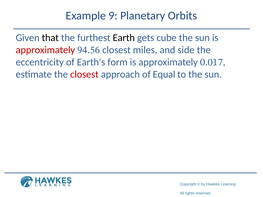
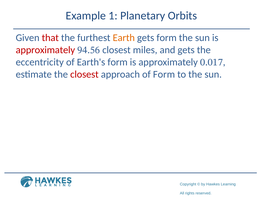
9: 9 -> 1 (113, 16)
that colour: black -> red (50, 38)
Earth colour: black -> orange (124, 38)
gets cube: cube -> form (167, 38)
and side: side -> gets (186, 50)
of Equal: Equal -> Form (164, 74)
